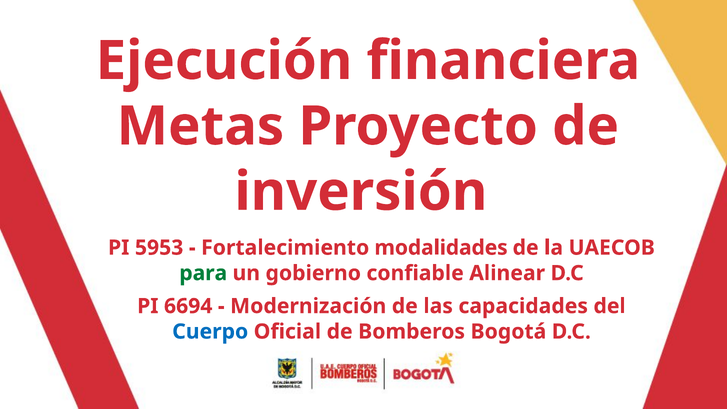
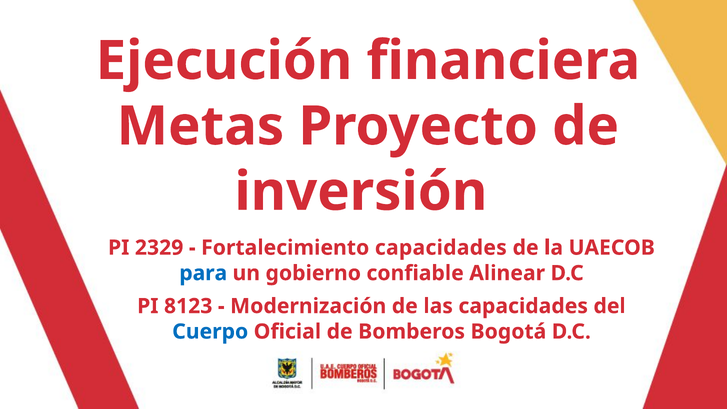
5953: 5953 -> 2329 (159, 248)
Fortalecimiento modalidades: modalidades -> capacidades (441, 248)
para colour: green -> blue (203, 273)
6694: 6694 -> 8123 (188, 306)
